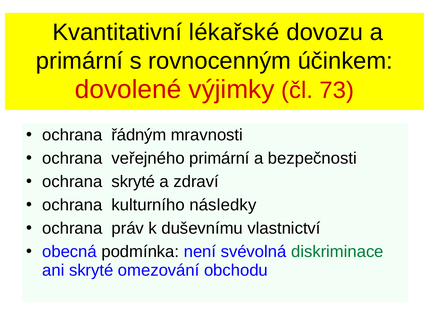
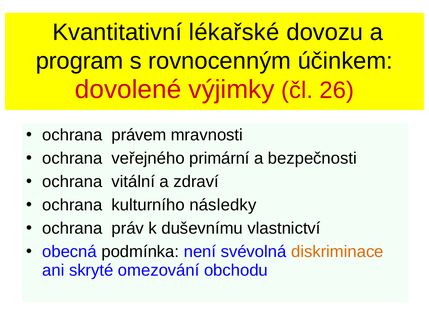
primární: primární -> program (80, 61)
73: 73 -> 26 (337, 90)
řádným: řádným -> právem (139, 135)
ochrana skryté: skryté -> vitální (133, 182)
diskriminace colour: green -> orange (337, 252)
